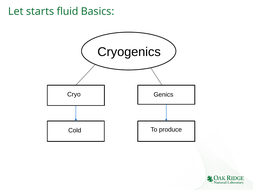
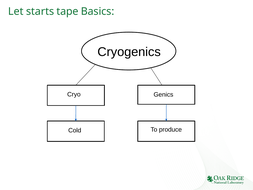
fluid: fluid -> tape (68, 11)
